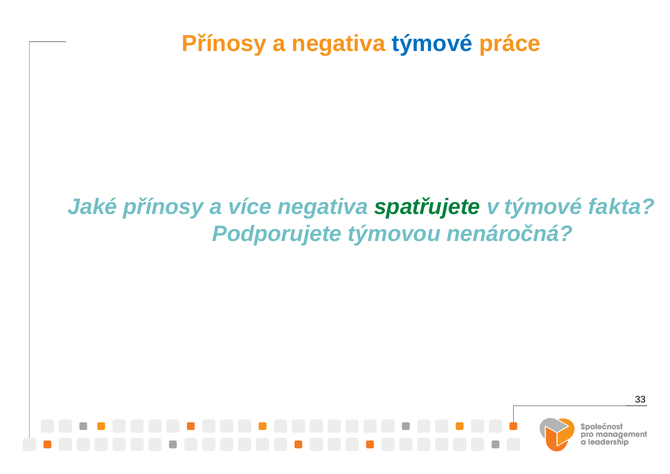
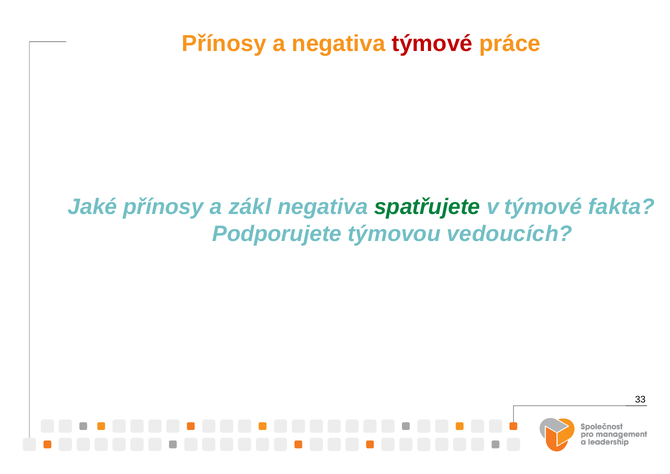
týmové colour: blue -> red (432, 43)
více: více -> zákl (250, 207)
nenáročná: nenáročná -> vedoucích (510, 234)
